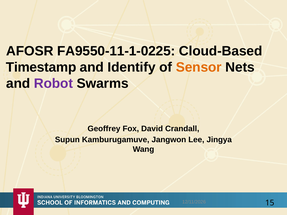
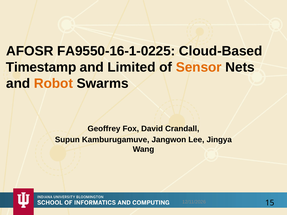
FA9550-11-1-0225: FA9550-11-1-0225 -> FA9550-16-1-0225 (116, 51)
Identify: Identify -> Limited (132, 67)
Robot colour: purple -> orange (53, 84)
